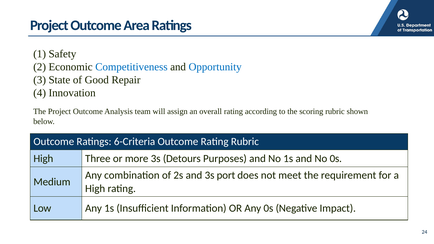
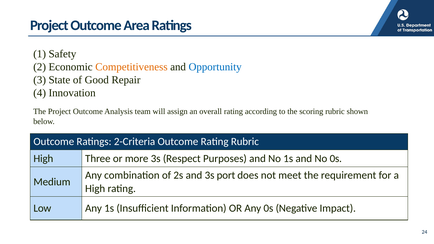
Competitiveness colour: blue -> orange (131, 67)
6-Criteria: 6-Criteria -> 2-Criteria (135, 142)
Detours: Detours -> Respect (182, 159)
